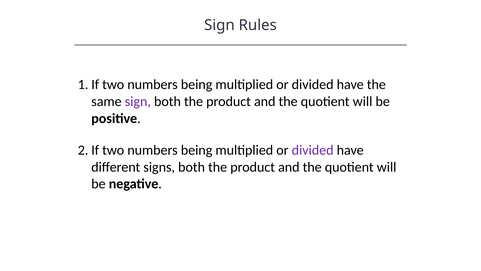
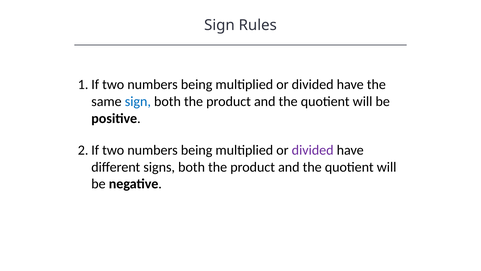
sign colour: purple -> blue (138, 101)
